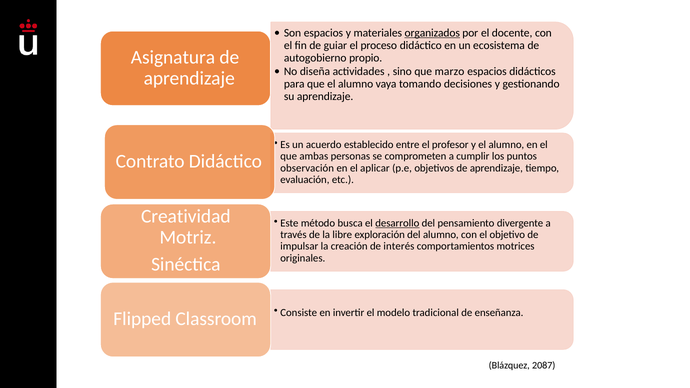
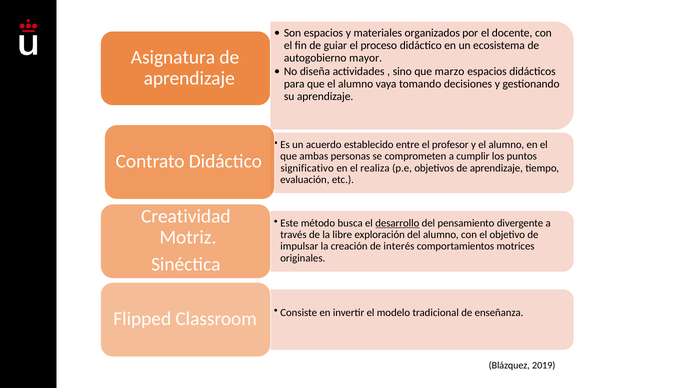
organizados underline: present -> none (432, 33)
propio: propio -> mayor (366, 58)
observación: observación -> significativo (307, 168)
aplicar: aplicar -> realiza (375, 168)
2087: 2087 -> 2019 (544, 366)
